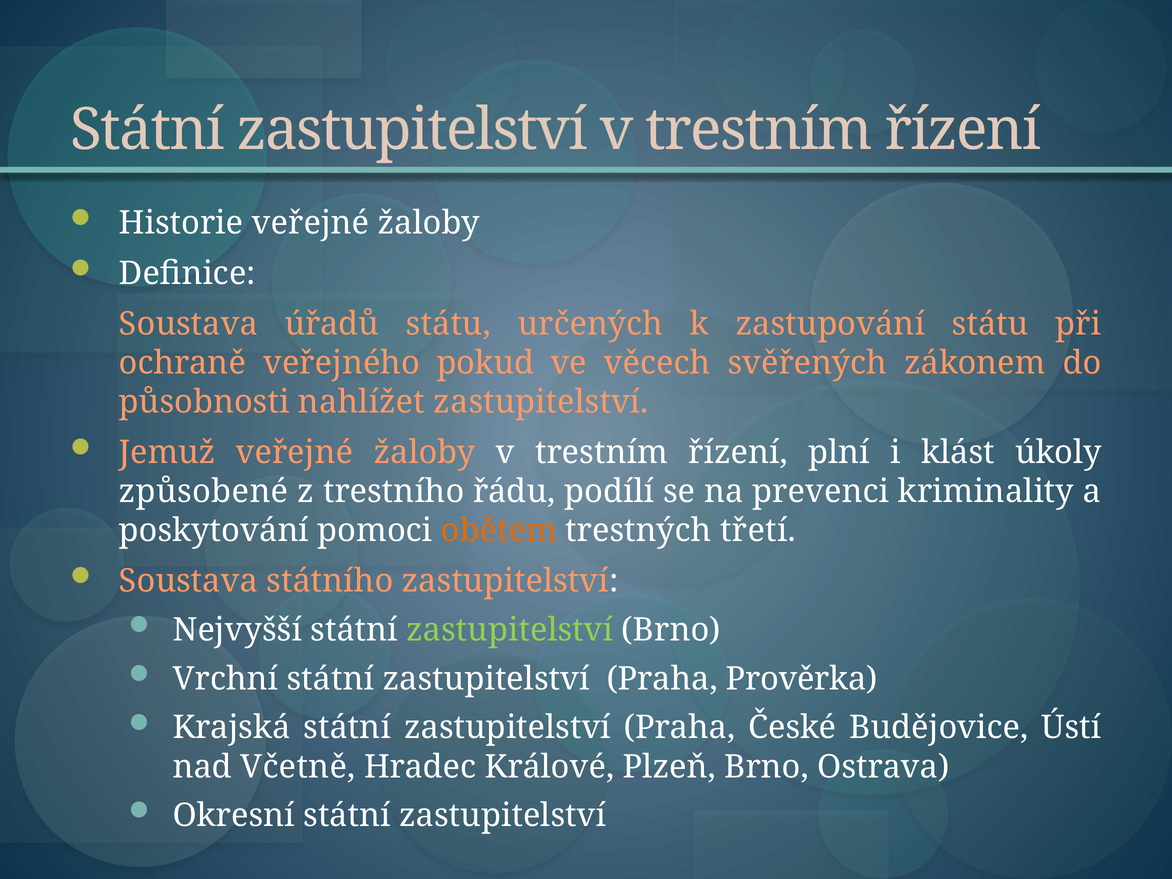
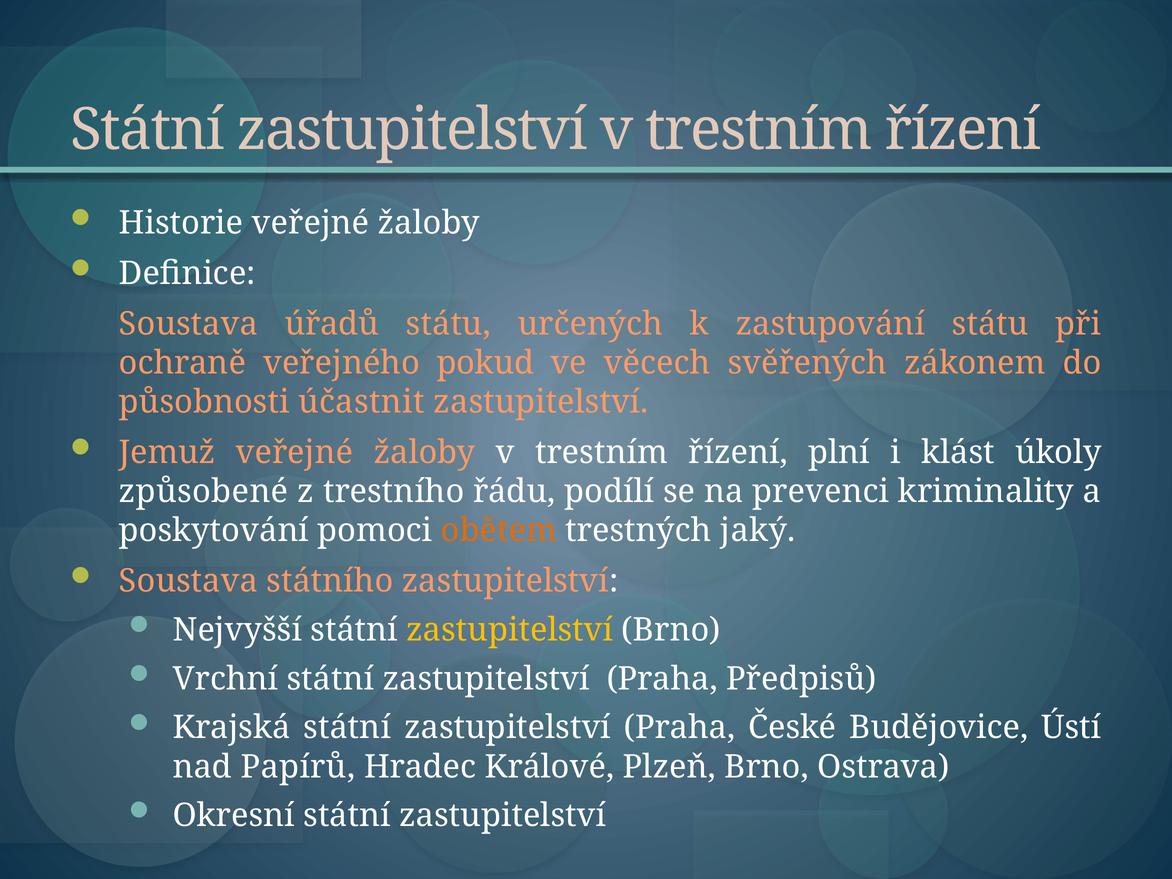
nahlížet: nahlížet -> účastnit (361, 402)
třetí: třetí -> jaký (758, 531)
zastupitelství colour: light green -> yellow (510, 630)
Prověrka: Prověrka -> Předpisů (801, 679)
Včetně: Včetně -> Papírů (298, 767)
